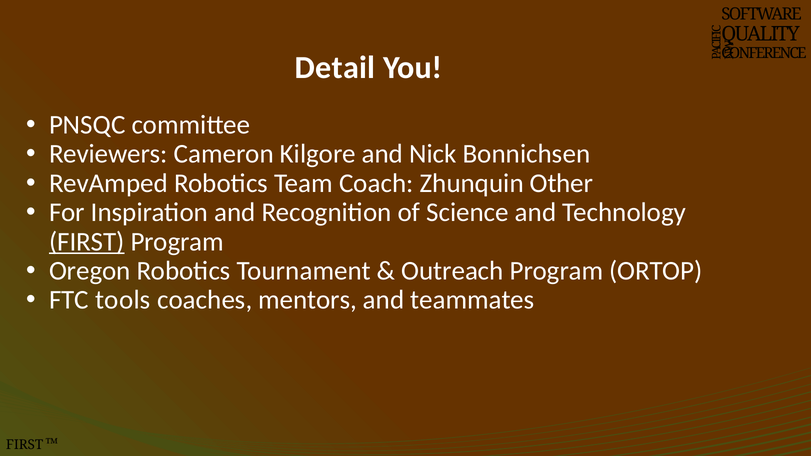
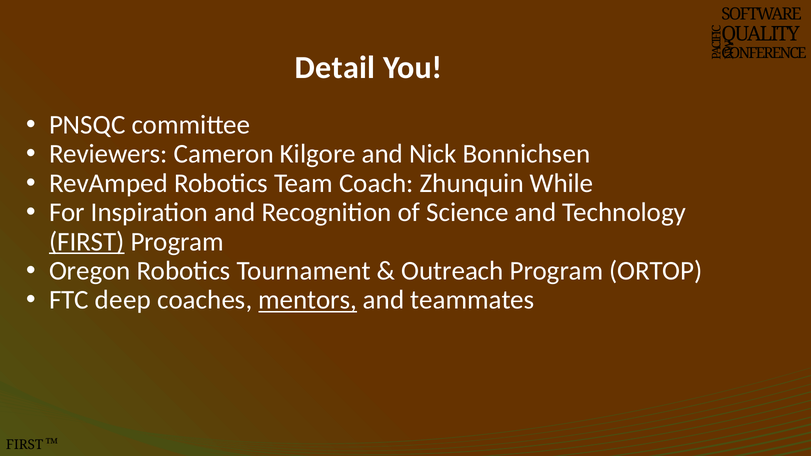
Other: Other -> While (562, 183)
tools: tools -> deep (123, 300)
mentors underline: none -> present (308, 300)
